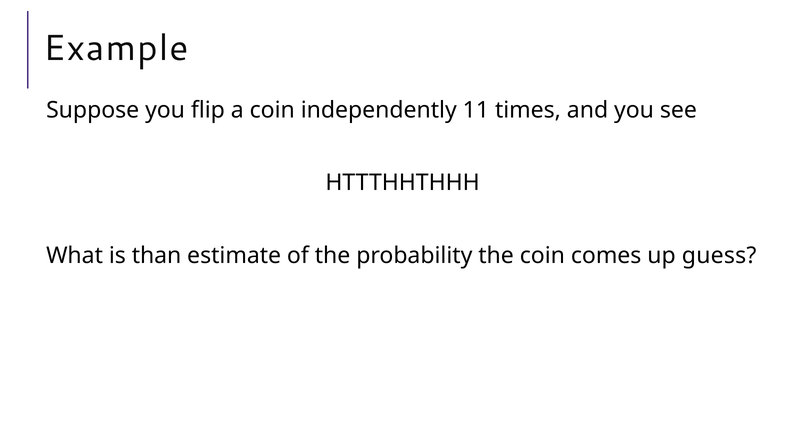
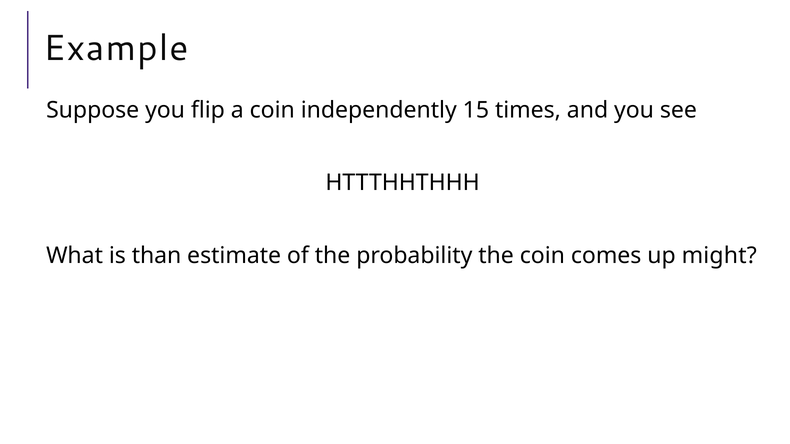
11: 11 -> 15 (476, 110)
guess: guess -> might (719, 256)
